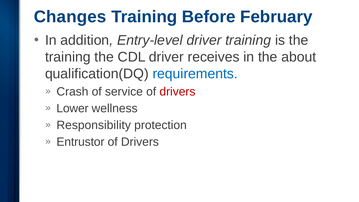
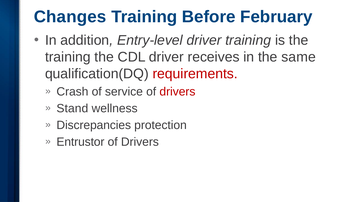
about: about -> same (299, 57)
requirements colour: blue -> red (195, 74)
Lower: Lower -> Stand (72, 108)
Responsibility: Responsibility -> Discrepancies (94, 125)
